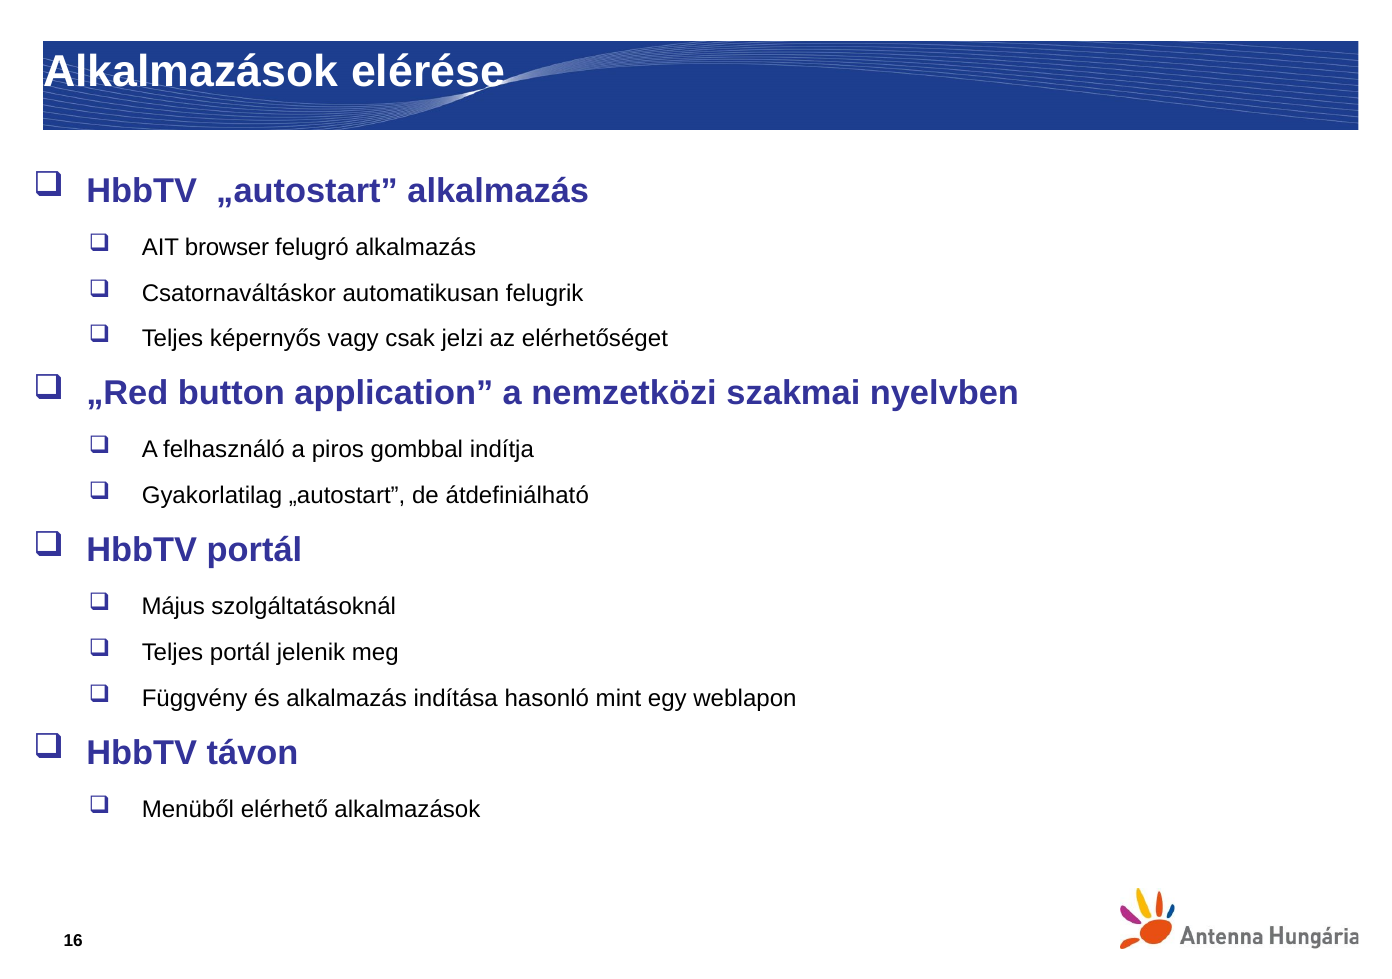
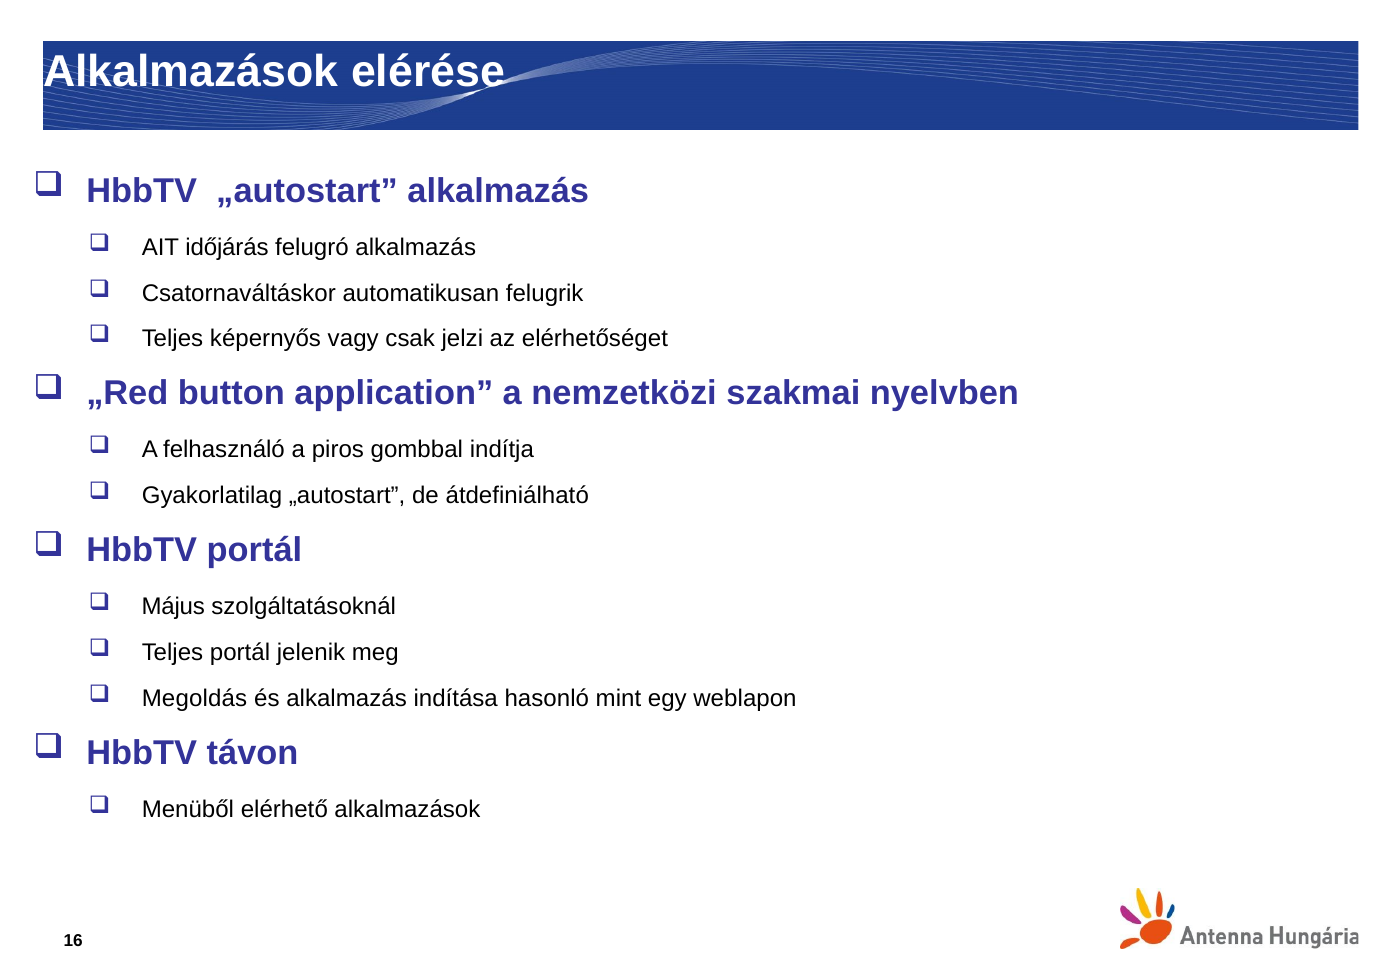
browser: browser -> időjárás (227, 248)
Függvény: Függvény -> Megoldás (195, 698)
